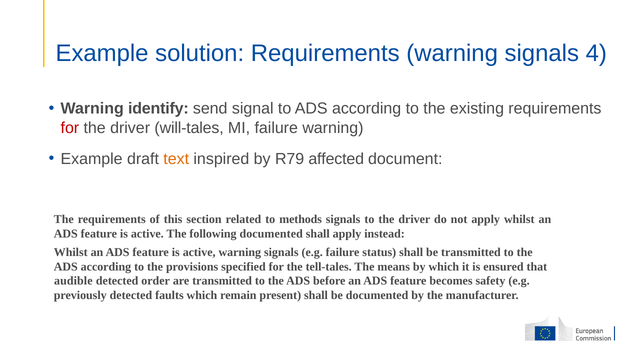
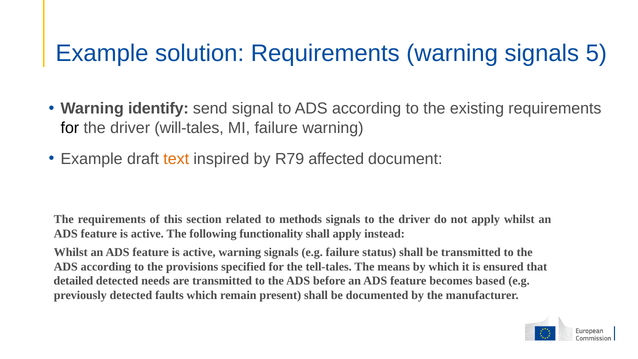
4: 4 -> 5 (596, 53)
for colour: red -> black (70, 128)
following documented: documented -> functionality (271, 234)
audible: audible -> detailed (73, 281)
order: order -> needs (156, 281)
safety: safety -> based (490, 281)
